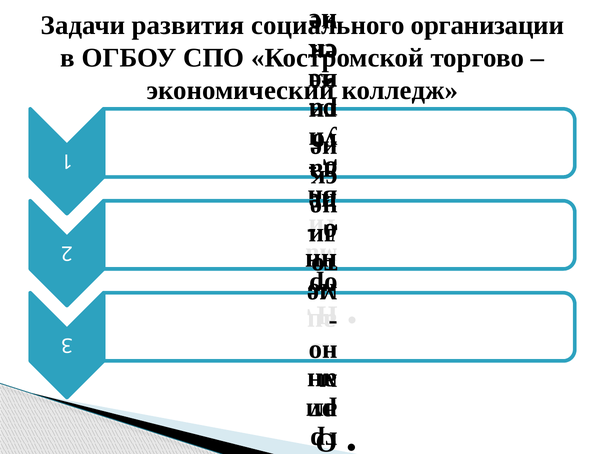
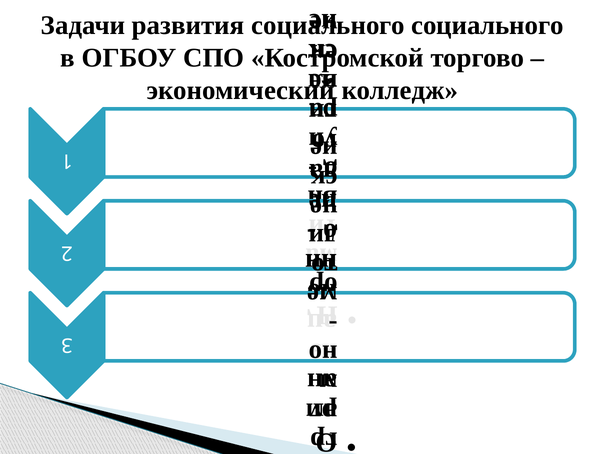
организации: организации -> социального (487, 26)
